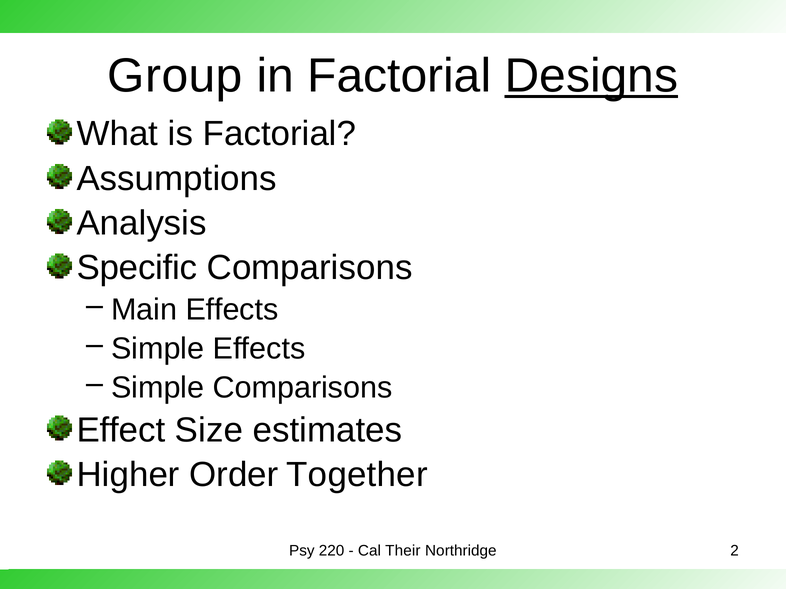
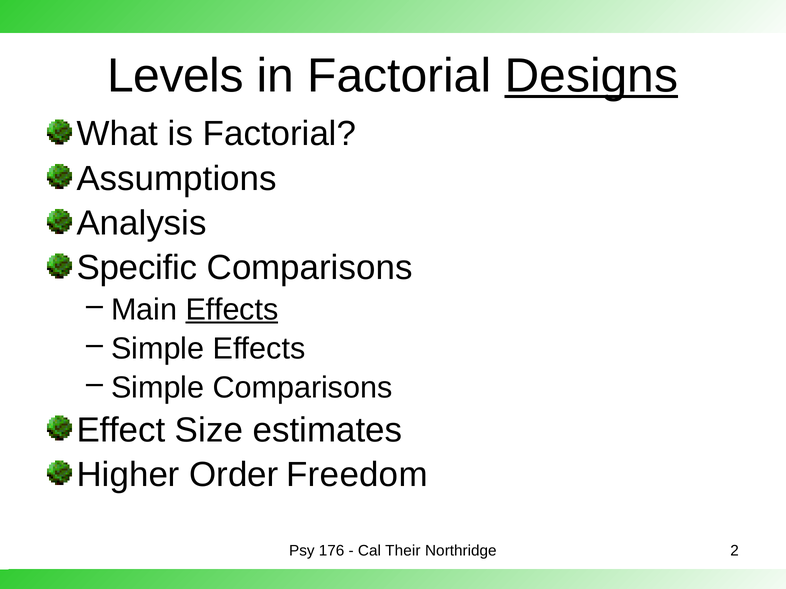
Group: Group -> Levels (175, 76)
Effects underline: none -> present (232, 310)
Together: Together -> Freedom (357, 475)
220: 220 -> 176 (332, 551)
